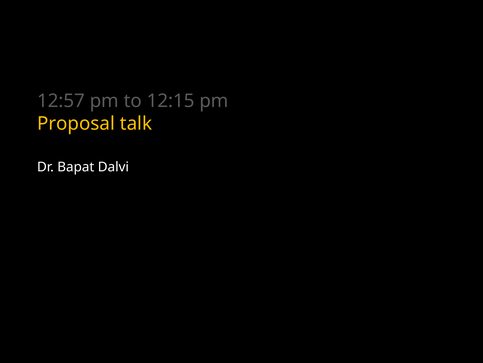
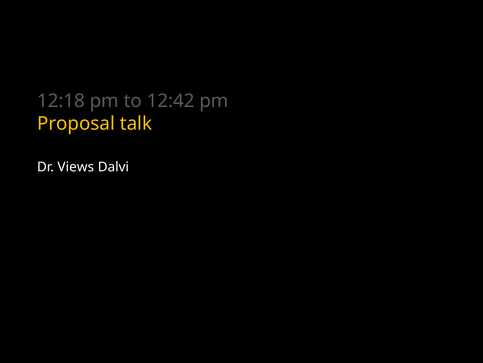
12:57: 12:57 -> 12:18 (61, 101)
12:15: 12:15 -> 12:42 (171, 101)
Bapat: Bapat -> Views (76, 167)
